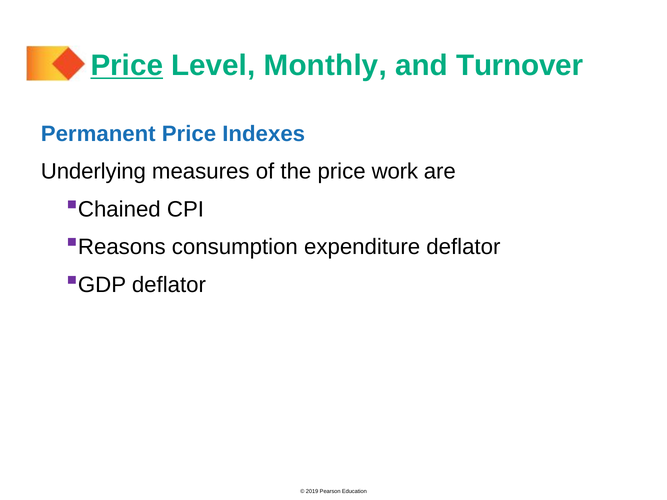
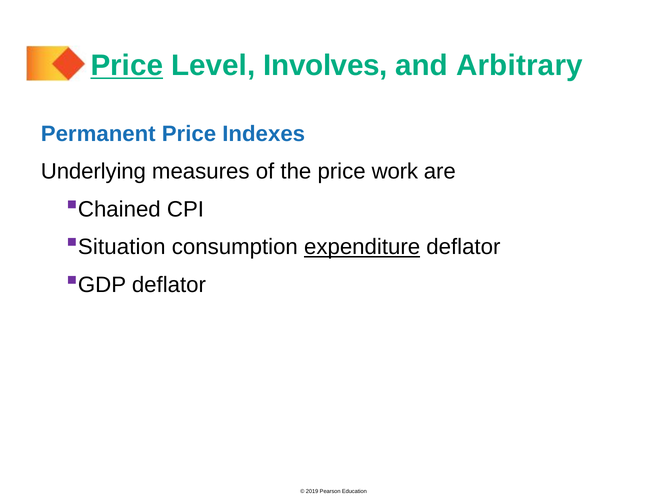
Monthly: Monthly -> Involves (326, 66)
Turnover: Turnover -> Arbitrary (519, 66)
Reasons: Reasons -> Situation (122, 247)
expenditure underline: none -> present (362, 247)
